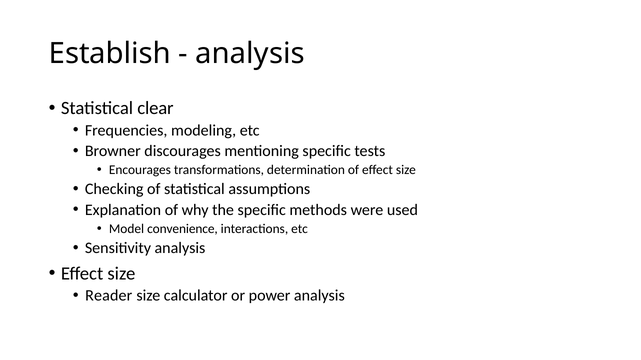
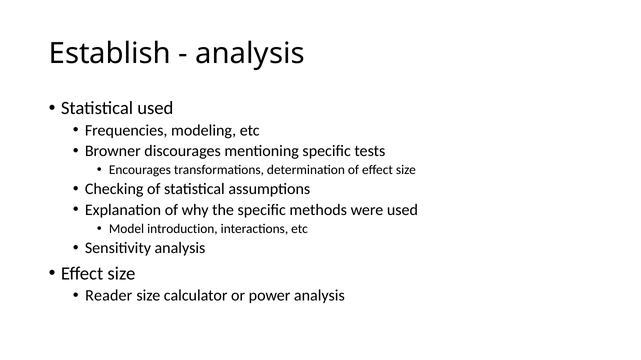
Statistical clear: clear -> used (155, 108)
convenience: convenience -> introduction (182, 229)
